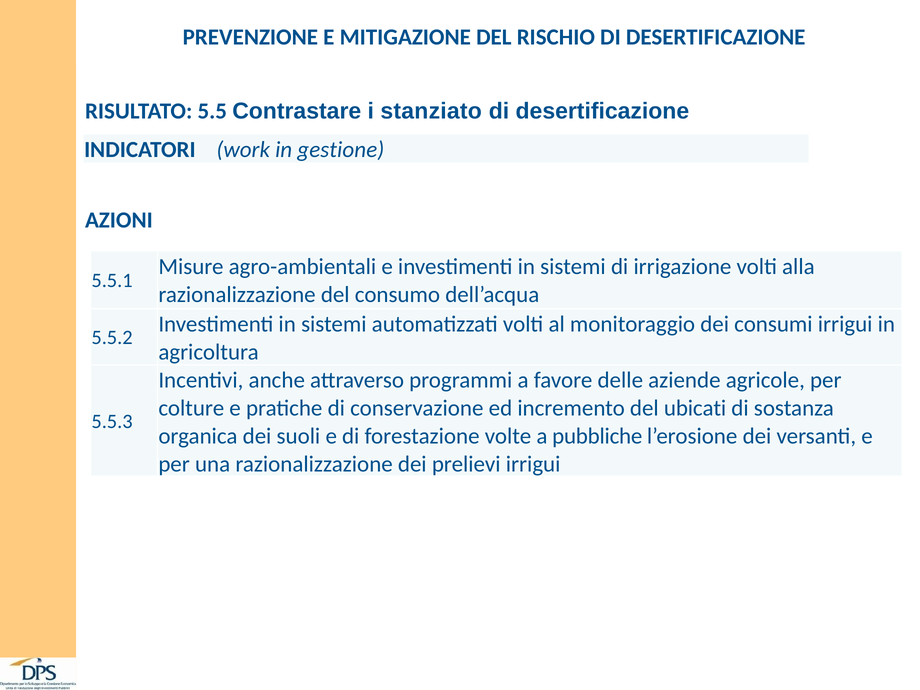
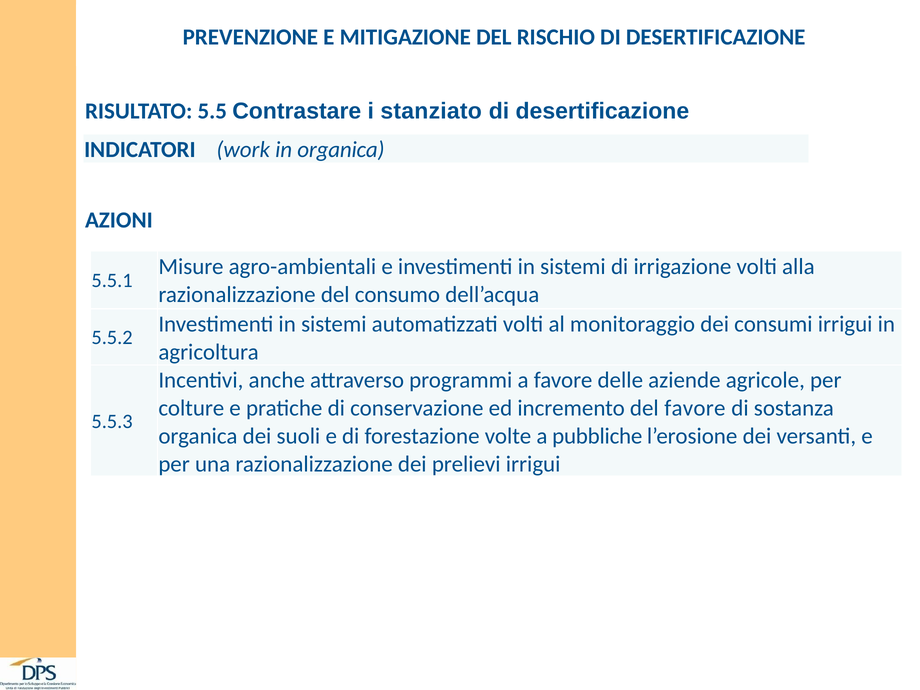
in gestione: gestione -> organica (341, 149)
del ubicati: ubicati -> favore (695, 408)
